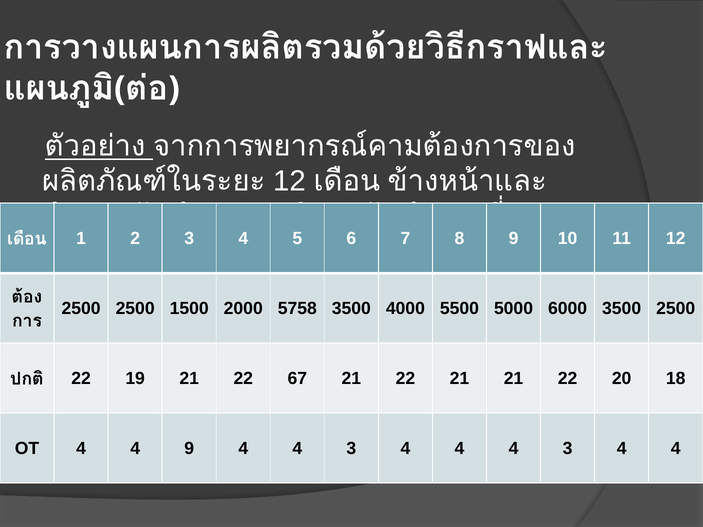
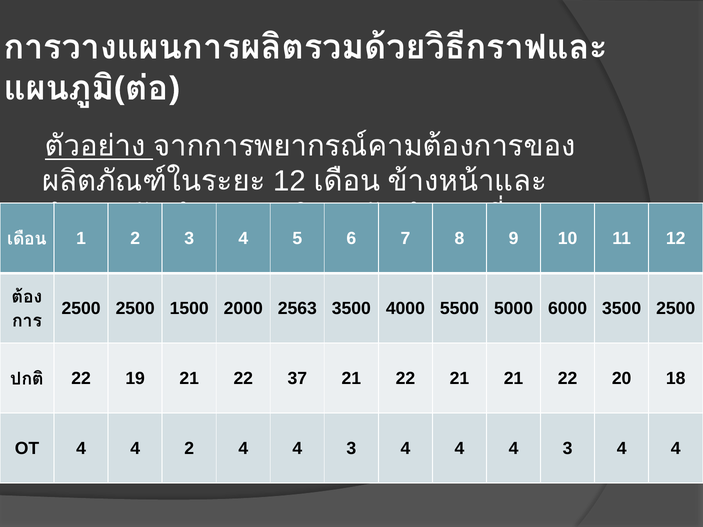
5758: 5758 -> 2563 (297, 309)
67: 67 -> 37 (297, 379)
4 9: 9 -> 2 (189, 449)
